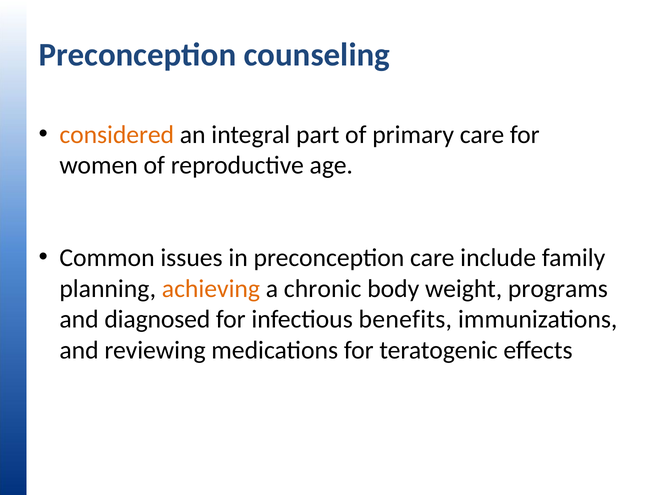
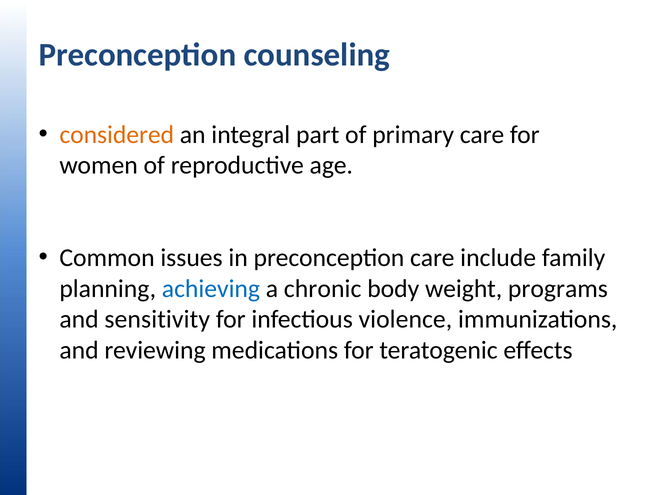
achieving colour: orange -> blue (211, 289)
diagnosed: diagnosed -> sensitivity (157, 320)
benefits: benefits -> violence (405, 320)
